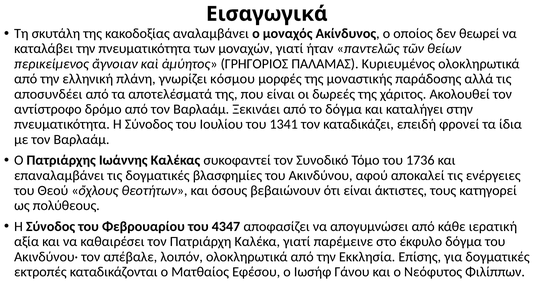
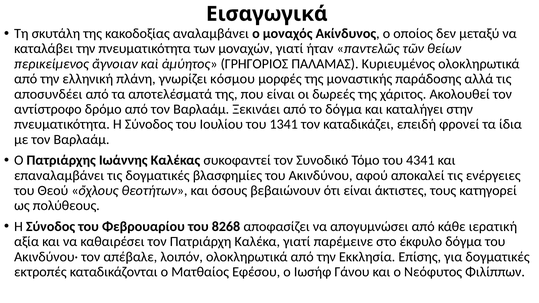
θεωρεί: θεωρεί -> μεταξύ (479, 34)
1736: 1736 -> 4341 (420, 160)
4347: 4347 -> 8268 (226, 227)
